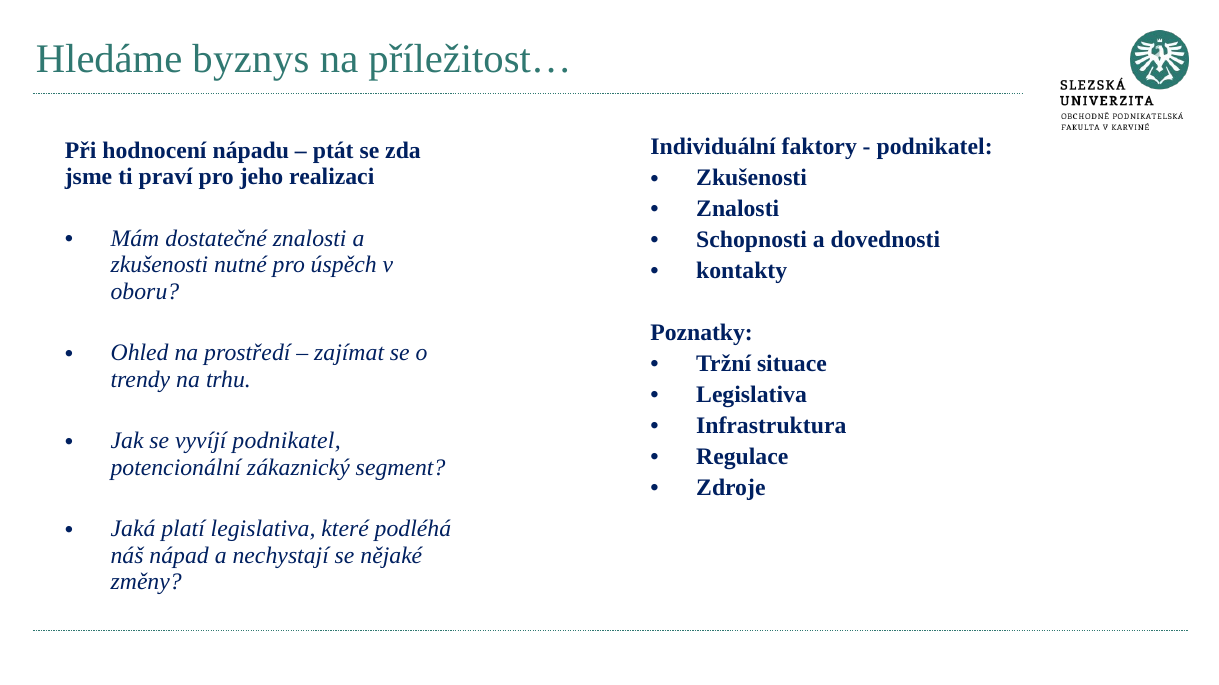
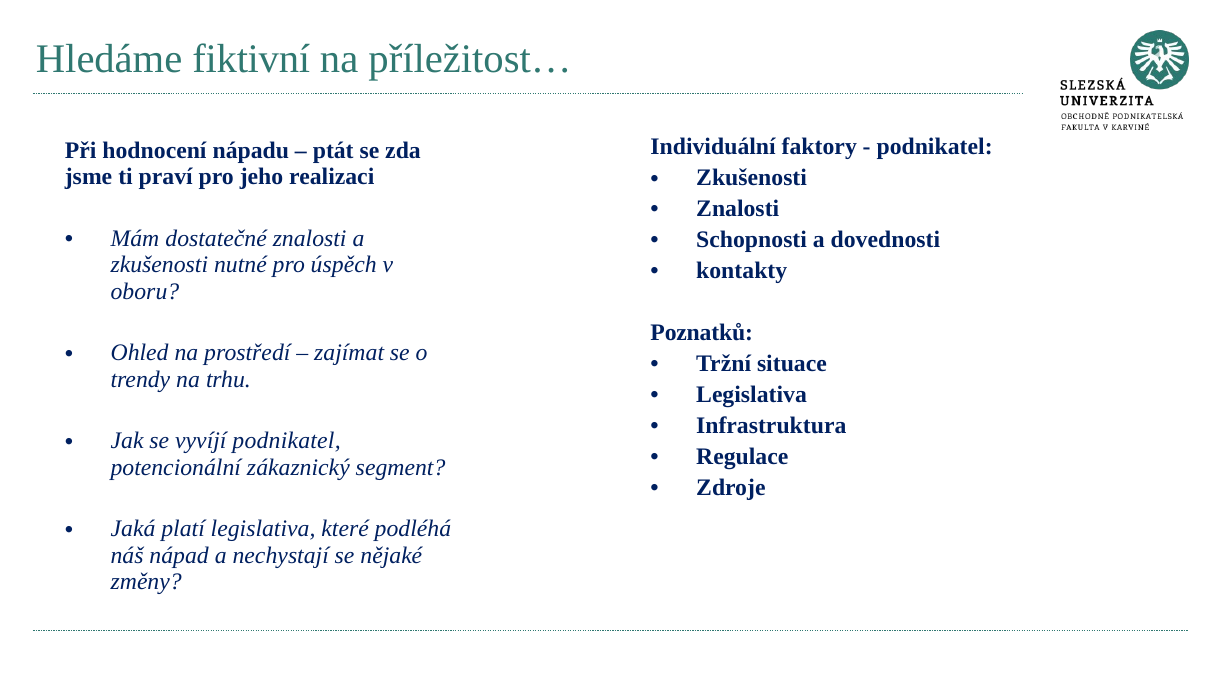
byznys: byznys -> fiktivní (251, 59)
Poznatky: Poznatky -> Poznatků (702, 333)
